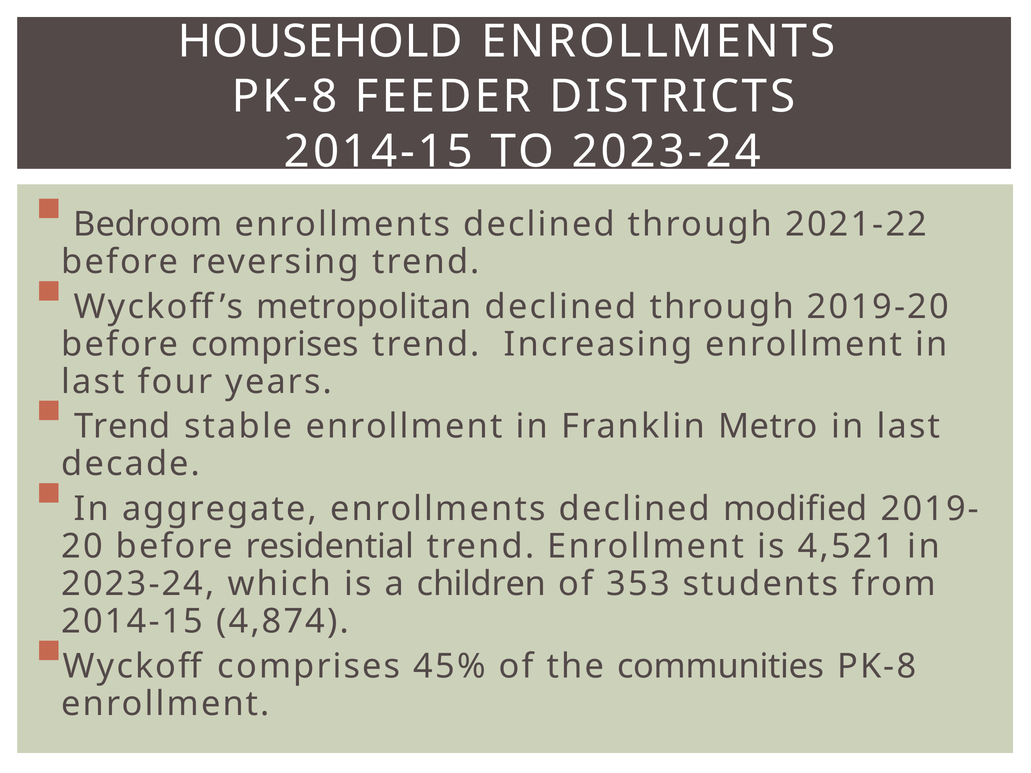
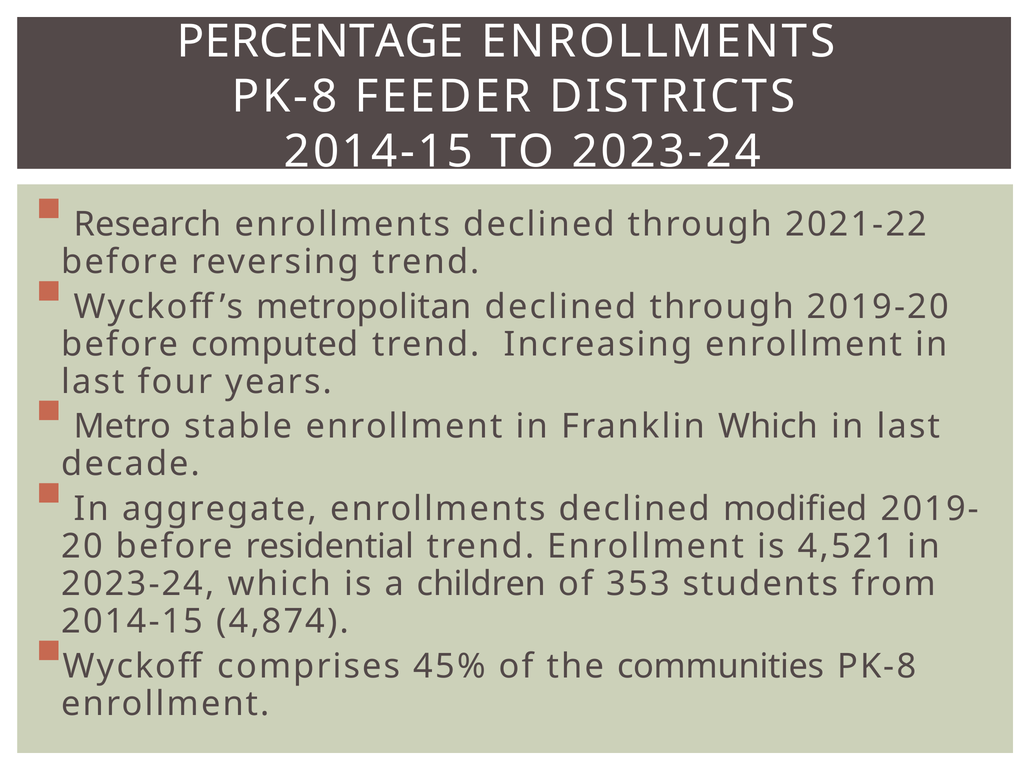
HOUSEHOLD: HOUSEHOLD -> PERCENTAGE (320, 42)
Bedroom: Bedroom -> Research (148, 224)
before comprises: comprises -> computed (275, 344)
Trend: Trend -> Metro (123, 427)
Franklin Metro: Metro -> Which (768, 427)
